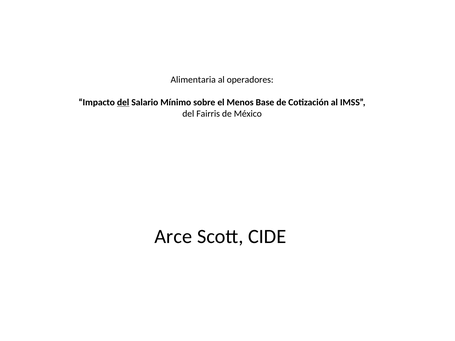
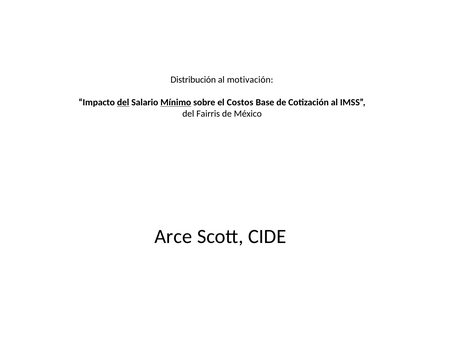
Alimentaria: Alimentaria -> Distribución (193, 80)
operadores: operadores -> motivación (250, 80)
Mínimo underline: none -> present (176, 102)
Menos: Menos -> Costos (240, 102)
